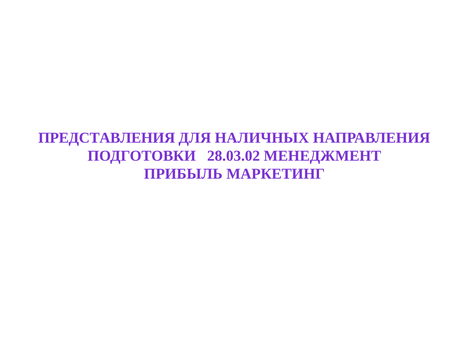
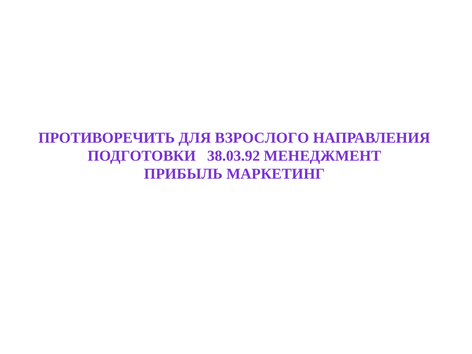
ПРЕДСТАВЛЕНИЯ: ПРЕДСТАВЛЕНИЯ -> ПРОТИВОРЕЧИТЬ (107, 138)
НАЛИЧНЫХ: НАЛИЧНЫХ -> ВЗРОСЛОГО (262, 138)
28.03.02: 28.03.02 -> 38.03.92 (234, 156)
